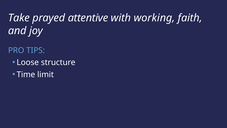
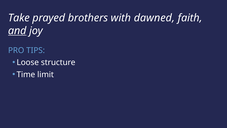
attentive: attentive -> brothers (88, 18)
working: working -> dawned (154, 18)
and underline: none -> present (17, 31)
